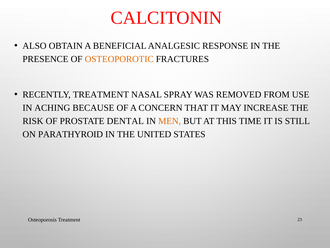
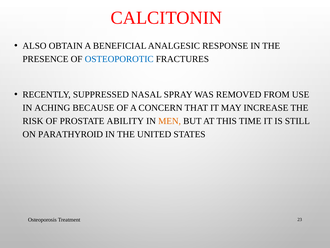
OSTEOPOROTIC colour: orange -> blue (119, 59)
RECENTLY TREATMENT: TREATMENT -> SUPPRESSED (101, 95)
DENTAL: DENTAL -> ABILITY (125, 121)
